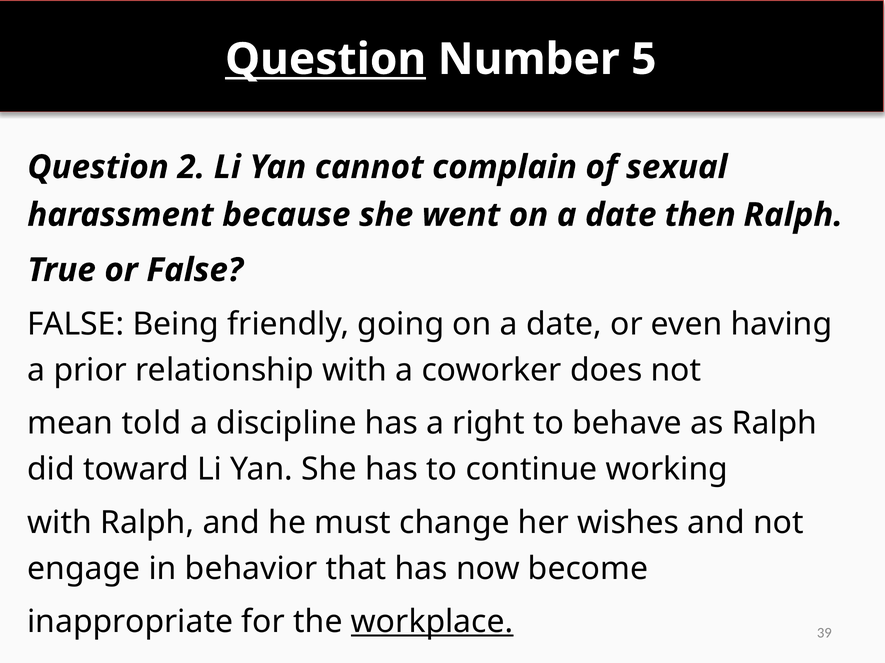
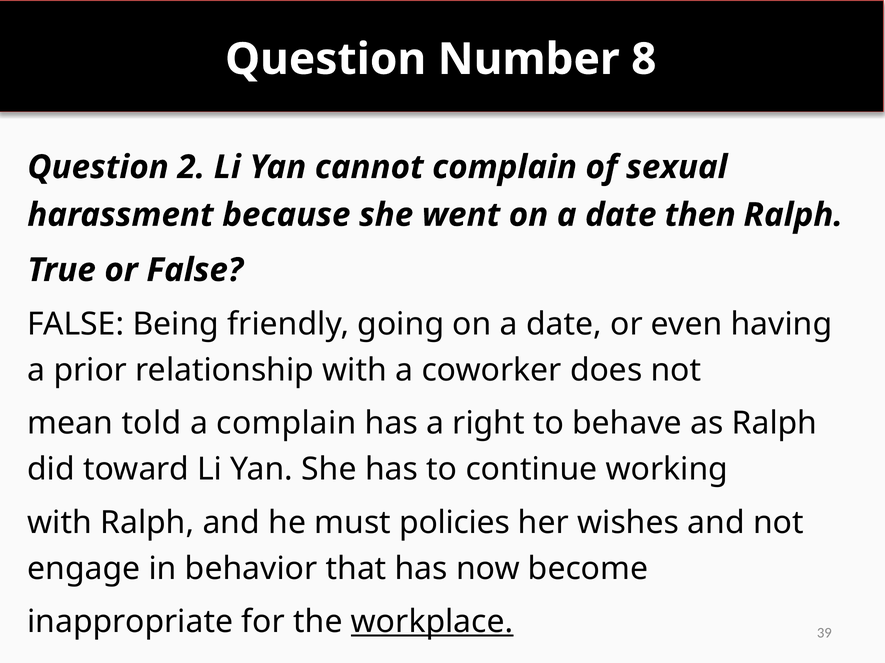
Question underline: present -> none (326, 59)
5: 5 -> 8 (644, 59)
a discipline: discipline -> complain (286, 424)
change: change -> policies (455, 523)
